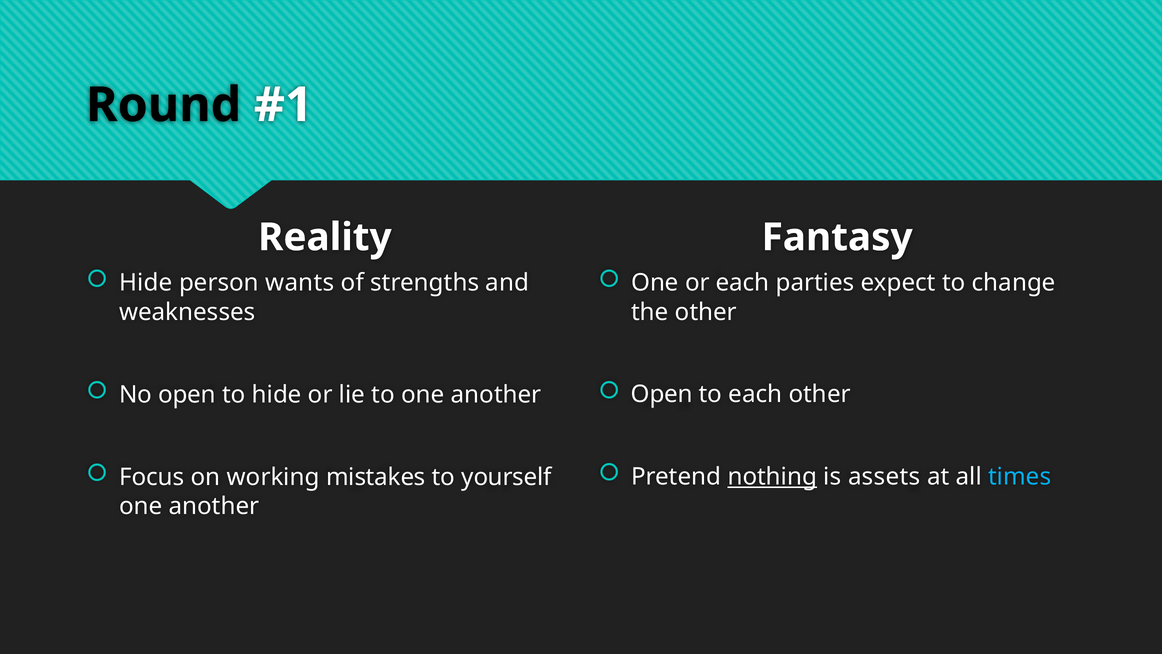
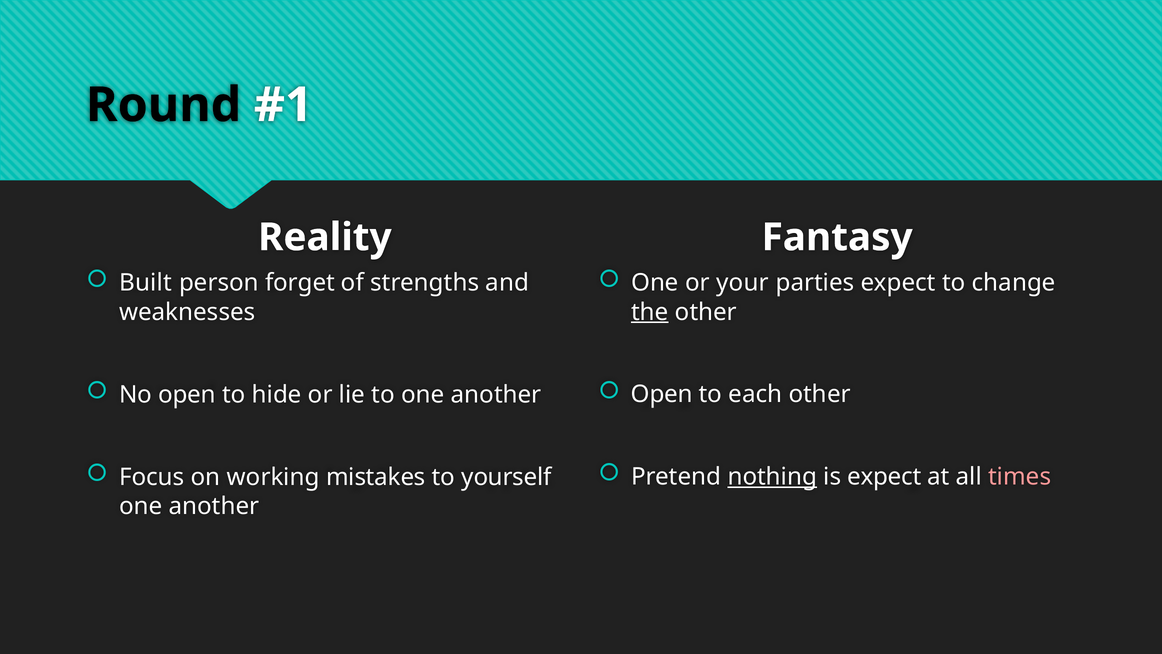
or each: each -> your (742, 283)
Hide: Hide -> Built (146, 283)
wants: wants -> forget (300, 283)
the underline: none -> present (650, 312)
is assets: assets -> expect (884, 477)
times colour: light blue -> pink (1020, 477)
